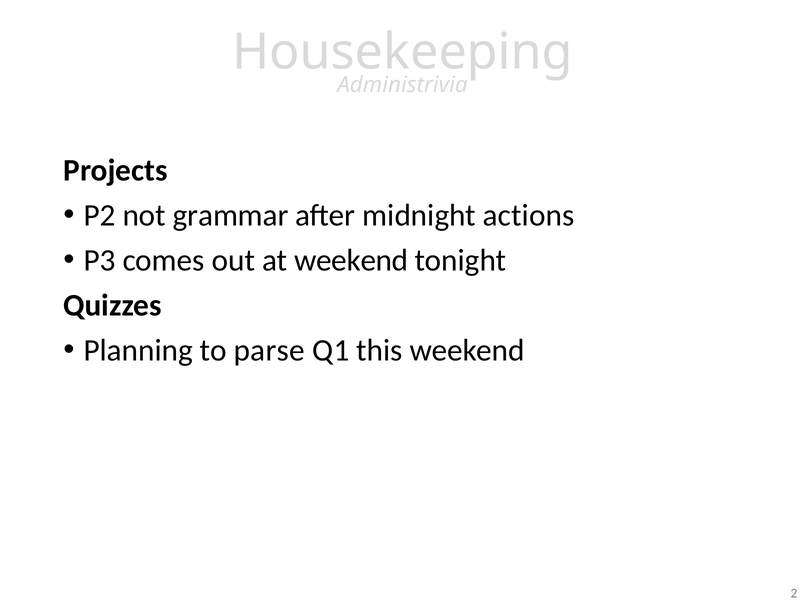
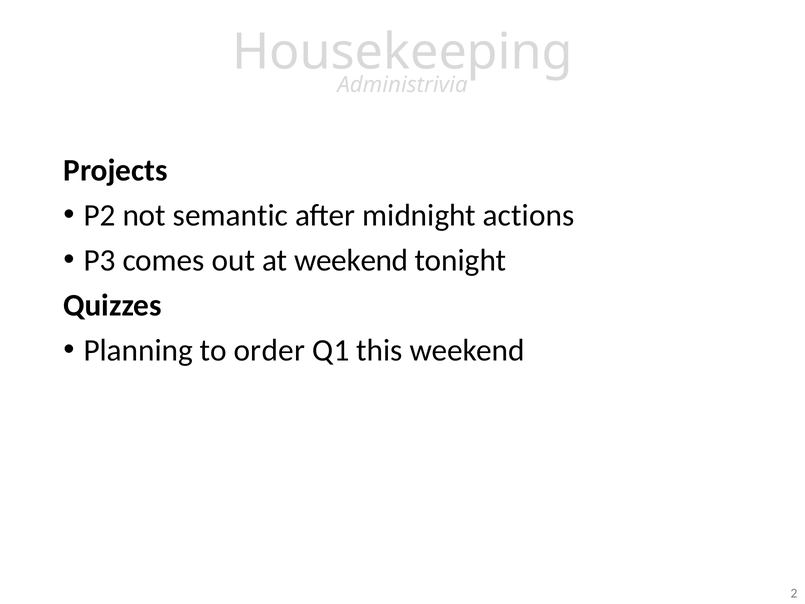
grammar: grammar -> semantic (231, 215)
parse: parse -> order (269, 350)
